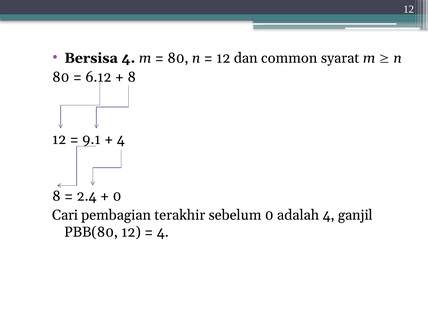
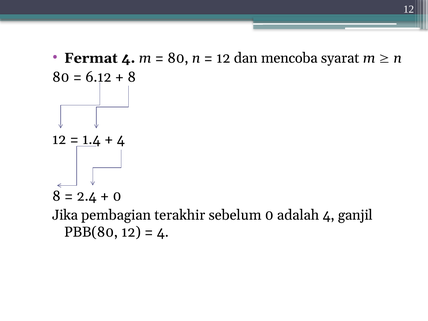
Bersisa: Bersisa -> Fermat (91, 58)
common: common -> mencoba (289, 58)
9.1: 9.1 -> 1.4 (91, 139)
Cari: Cari -> Jika (65, 215)
